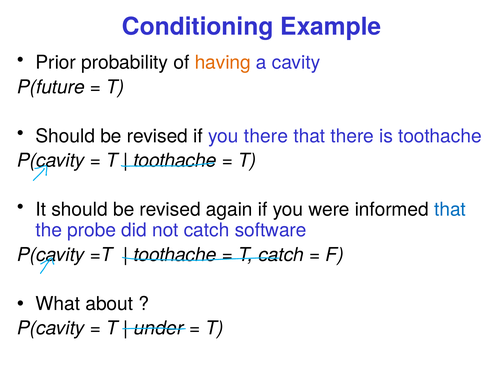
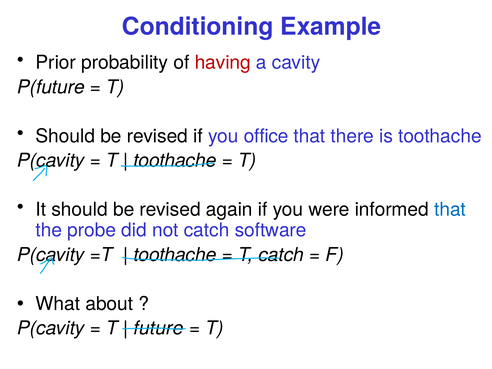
having colour: orange -> red (223, 63)
you there: there -> office (266, 136)
under: under -> future (159, 328)
